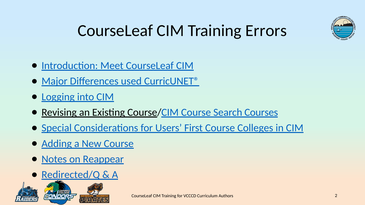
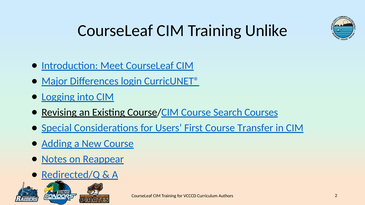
Errors: Errors -> Unlike (266, 31)
used: used -> login (131, 81)
Colleges: Colleges -> Transfer (255, 128)
